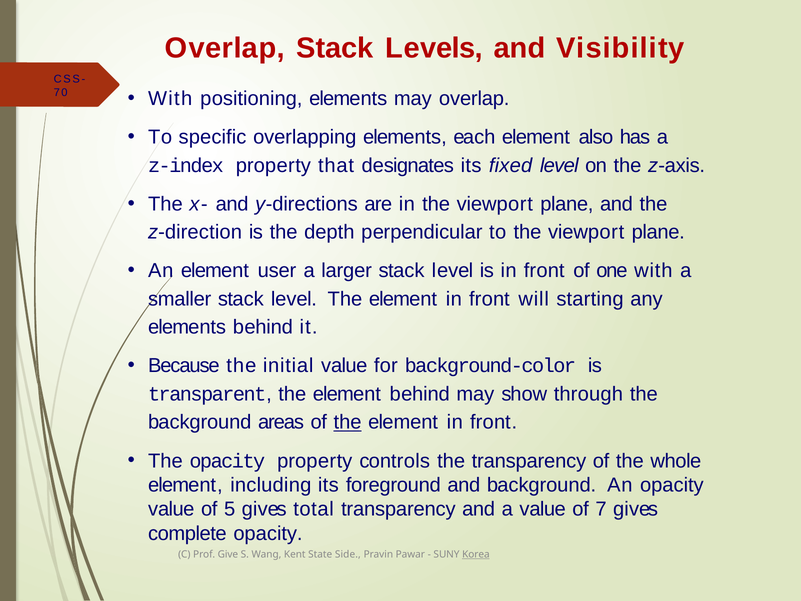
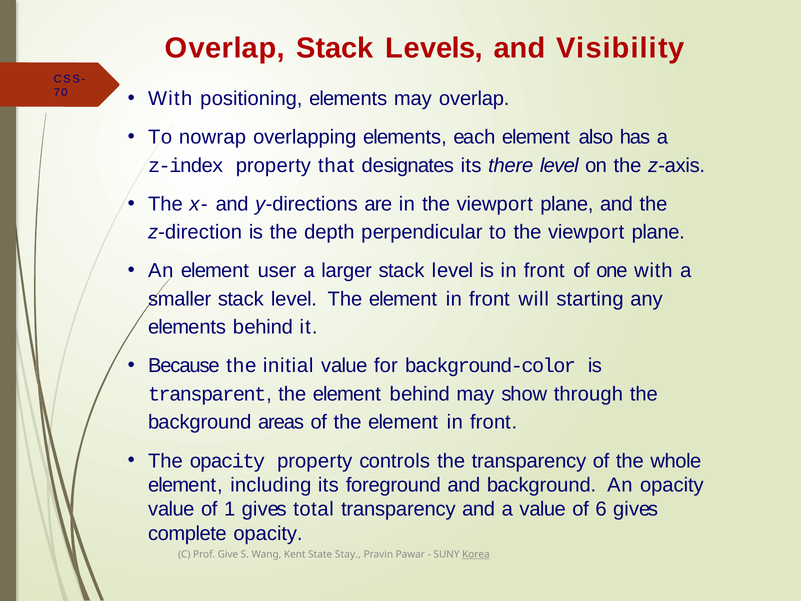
specific: specific -> nowrap (212, 137)
fixed: fixed -> there (511, 165)
the underline: present -> none (348, 422)
5: 5 -> 1 (230, 509)
7: 7 -> 6 (601, 509)
Side: Side -> Stay (348, 554)
